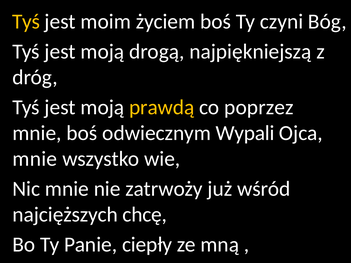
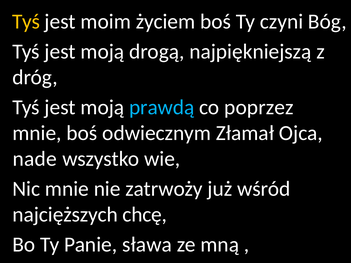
prawdą colour: yellow -> light blue (162, 107)
Wypali: Wypali -> Złamał (245, 133)
mnie: mnie -> nade (35, 159)
ciepły: ciepły -> sława (147, 245)
